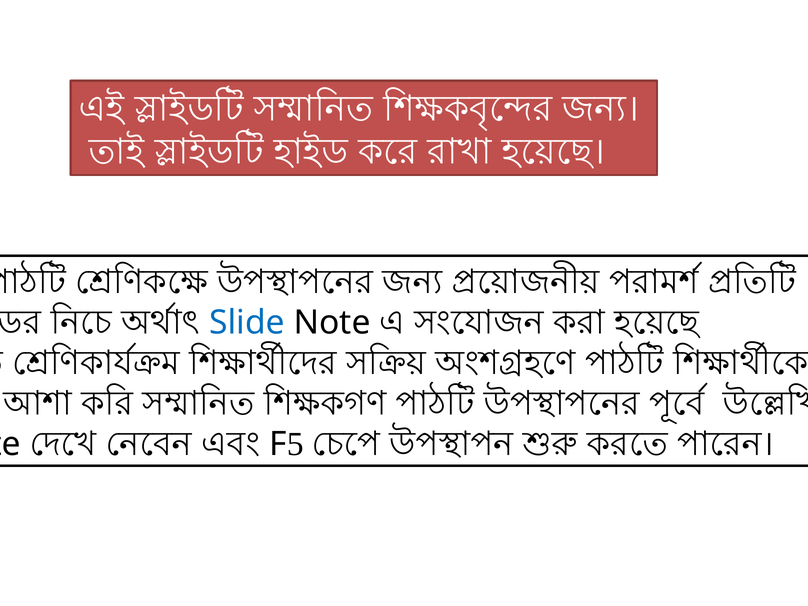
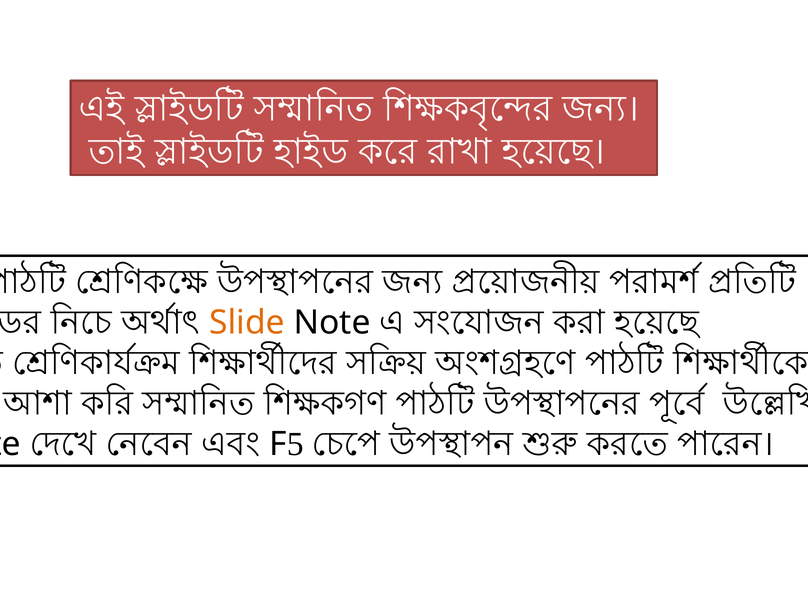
Slide colour: blue -> orange (247, 323)
